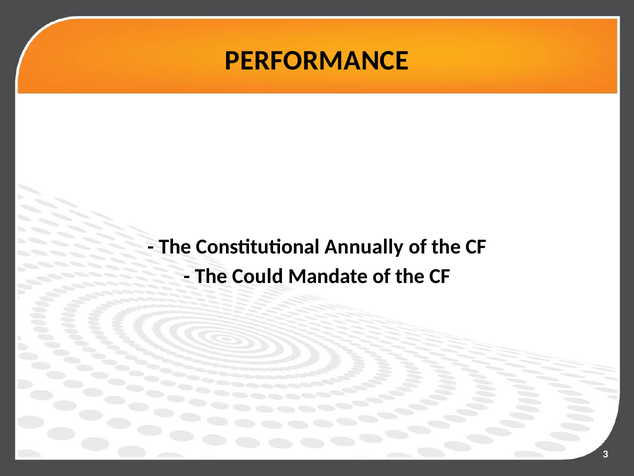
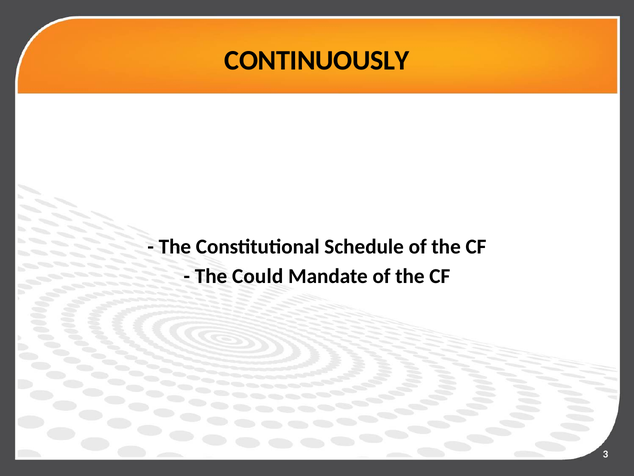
PERFORMANCE: PERFORMANCE -> CONTINUOUSLY (317, 61)
Annually: Annually -> Schedule (364, 247)
